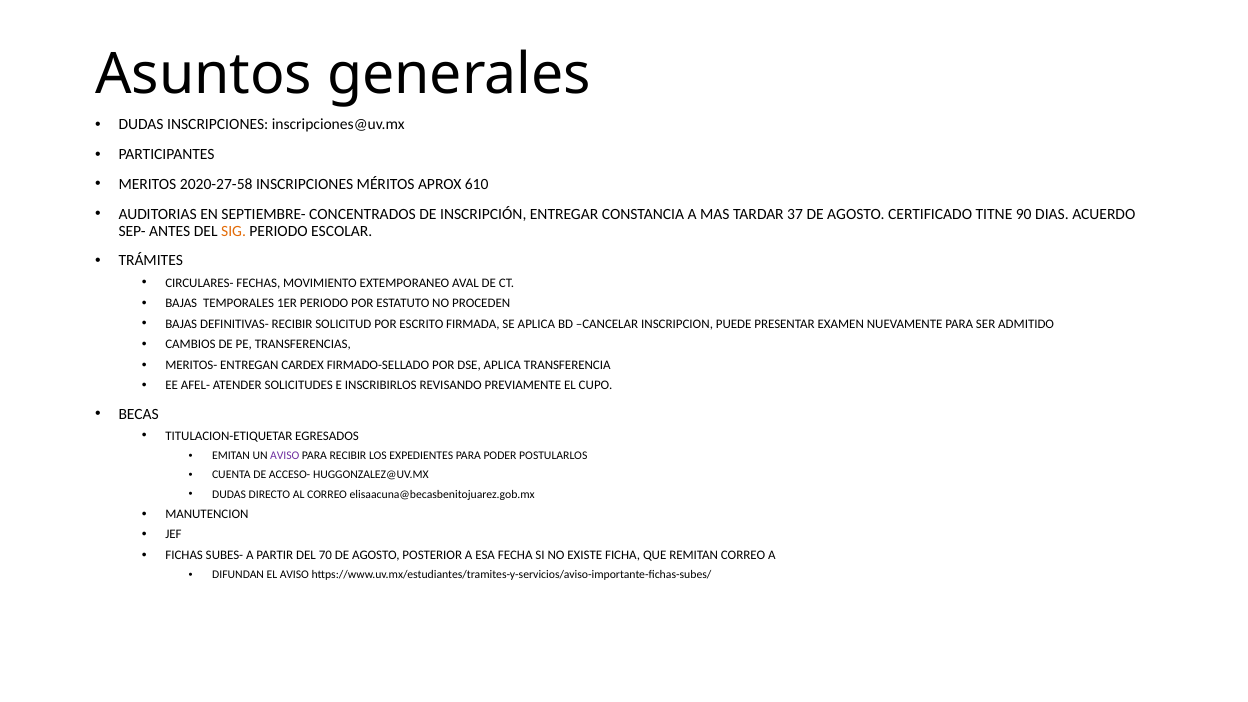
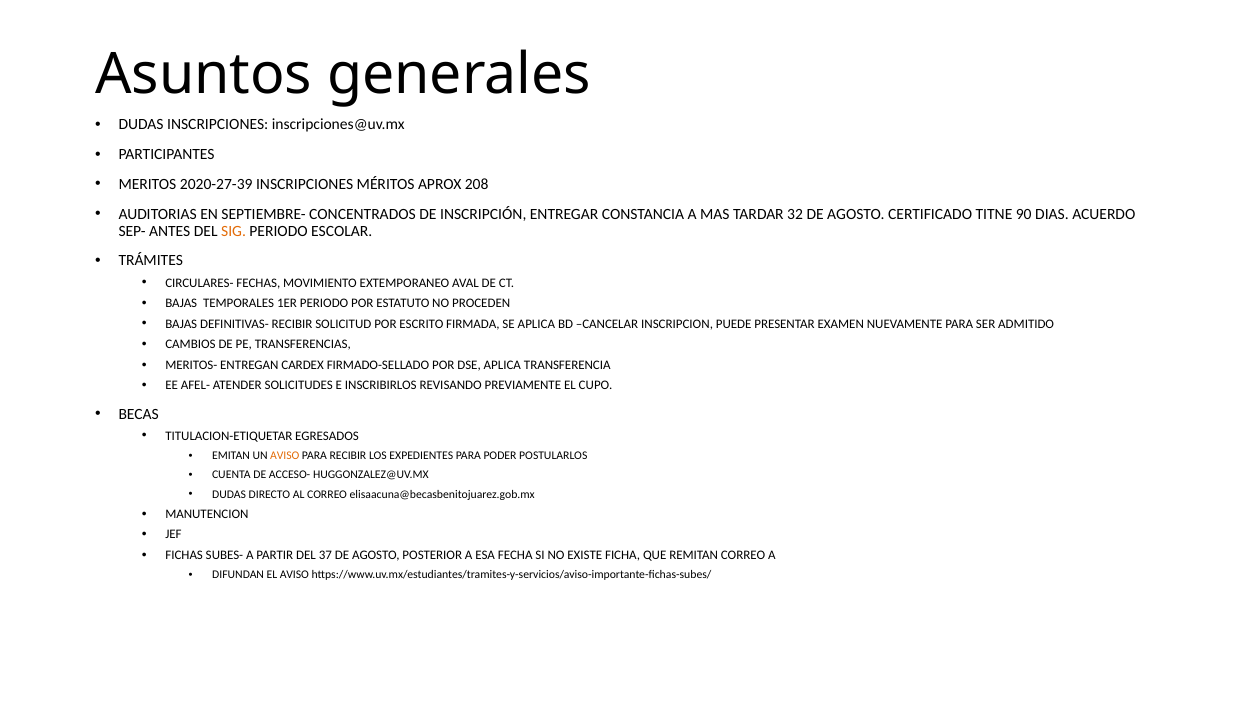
2020-27-58: 2020-27-58 -> 2020-27-39 (216, 184)
610: 610 -> 208 (477, 184)
37: 37 -> 32 (795, 214)
AVISO colour: purple -> orange (285, 456)
70: 70 -> 37 (325, 555)
